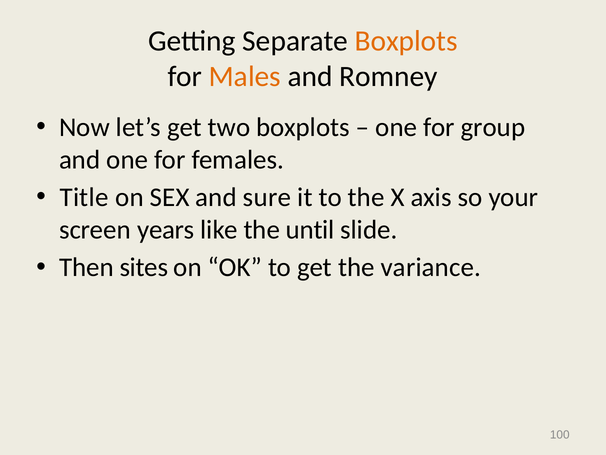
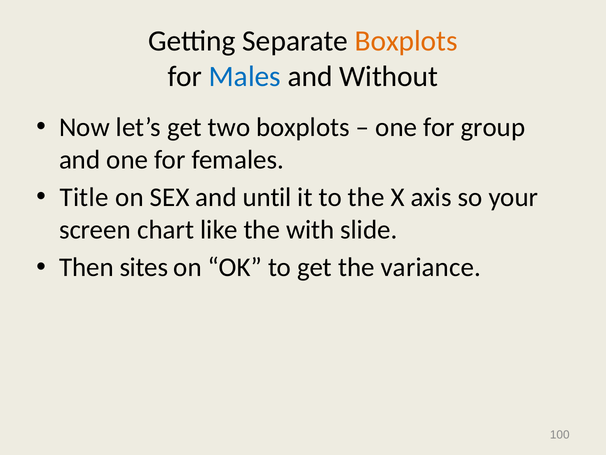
Males colour: orange -> blue (245, 76)
Romney: Romney -> Without (389, 76)
sure: sure -> until (267, 197)
years: years -> chart (166, 230)
until: until -> with (310, 230)
